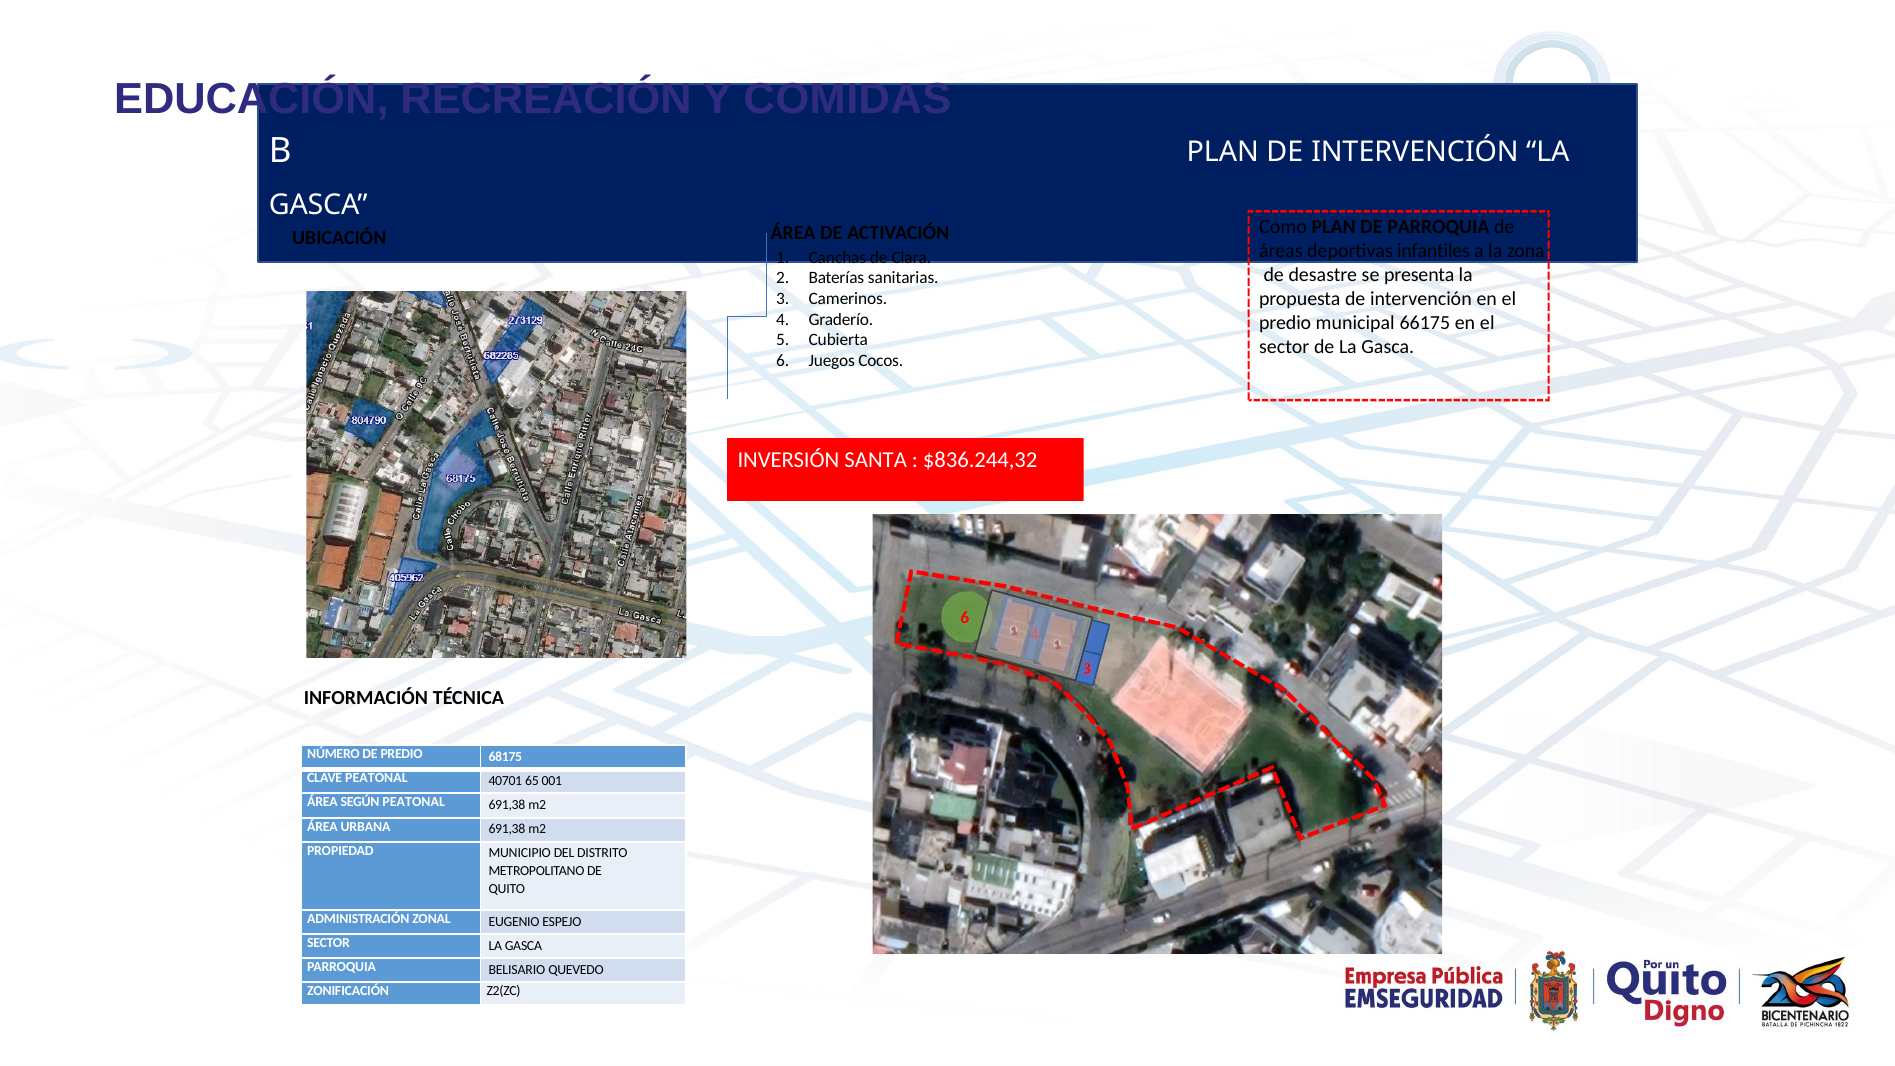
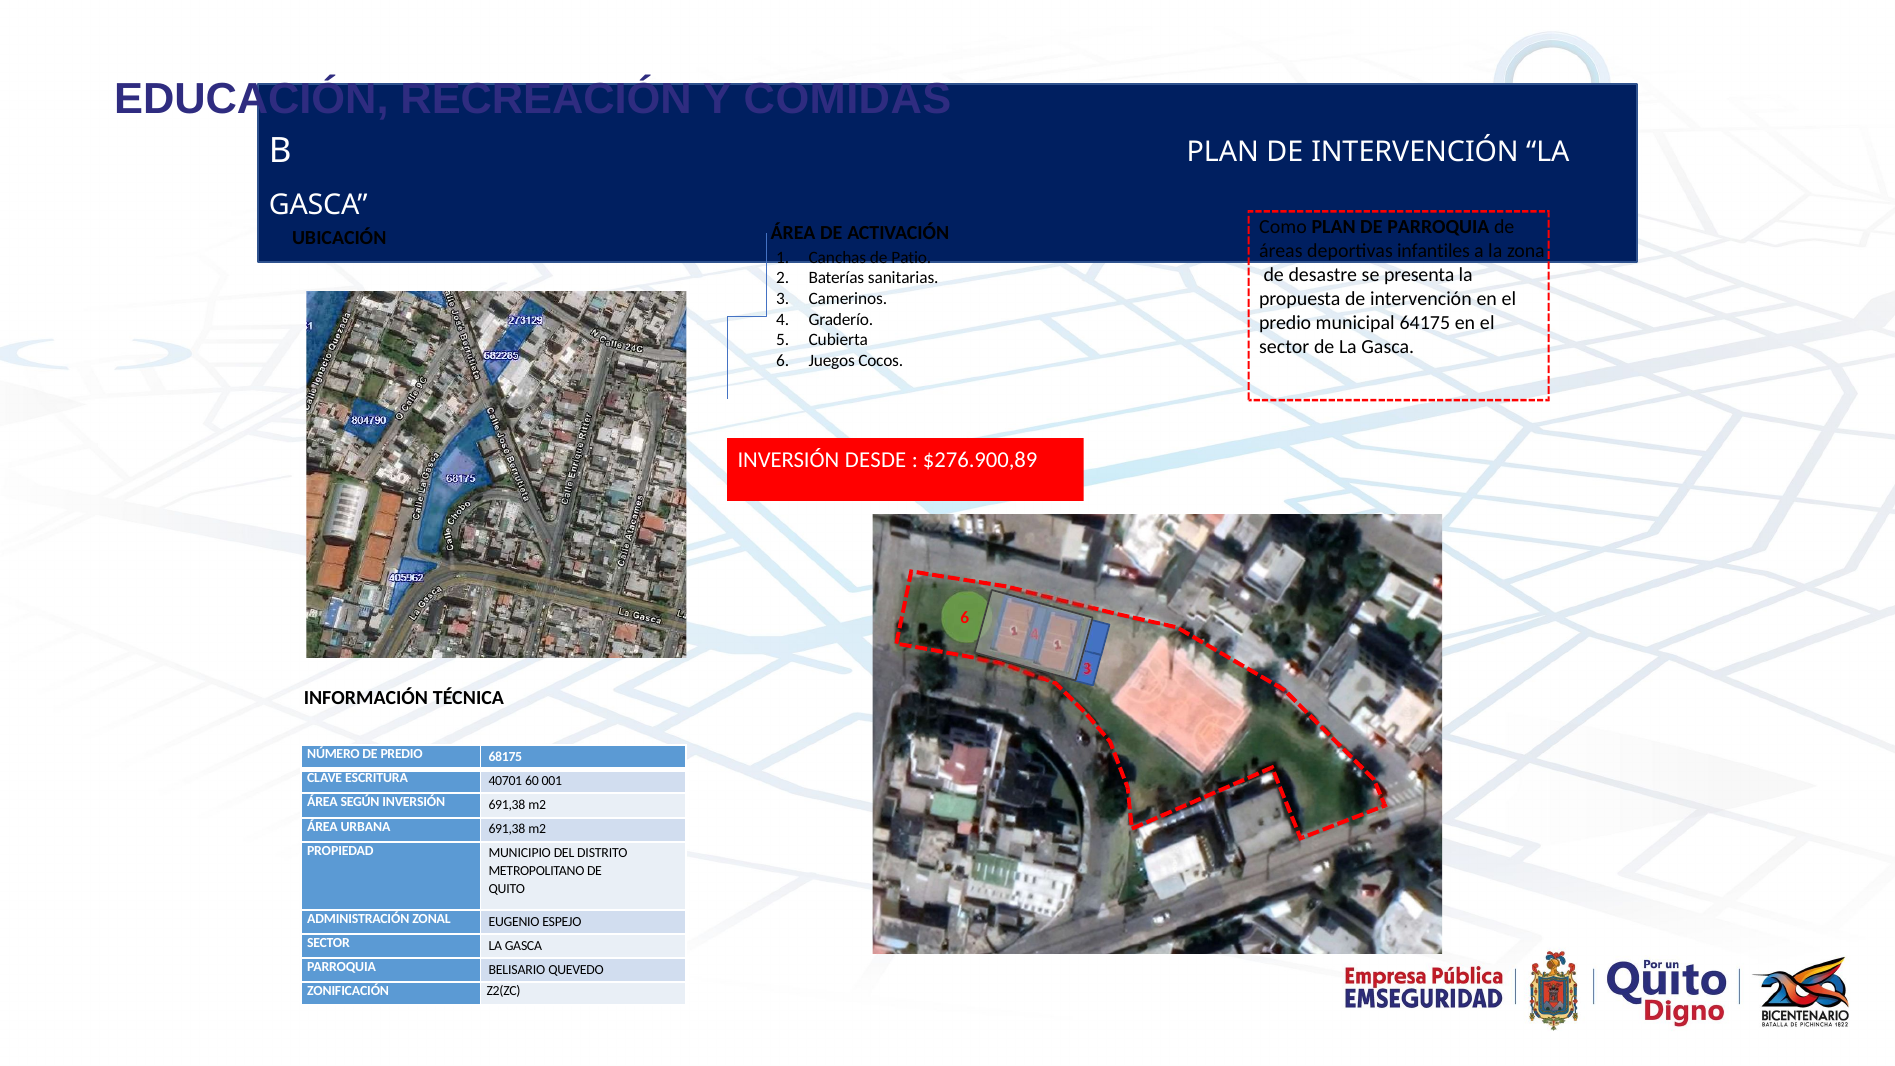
Clara: Clara -> Patio (911, 257)
66175: 66175 -> 64175 (1425, 323)
SANTA: SANTA -> DESDE (876, 460)
$836.244,32: $836.244,32 -> $276.900,89 (980, 460)
CLAVE PEATONAL: PEATONAL -> ESCRITURA (377, 778)
65: 65 -> 60 (532, 781)
SEGÚN PEATONAL: PEATONAL -> INVERSIÓN (414, 802)
